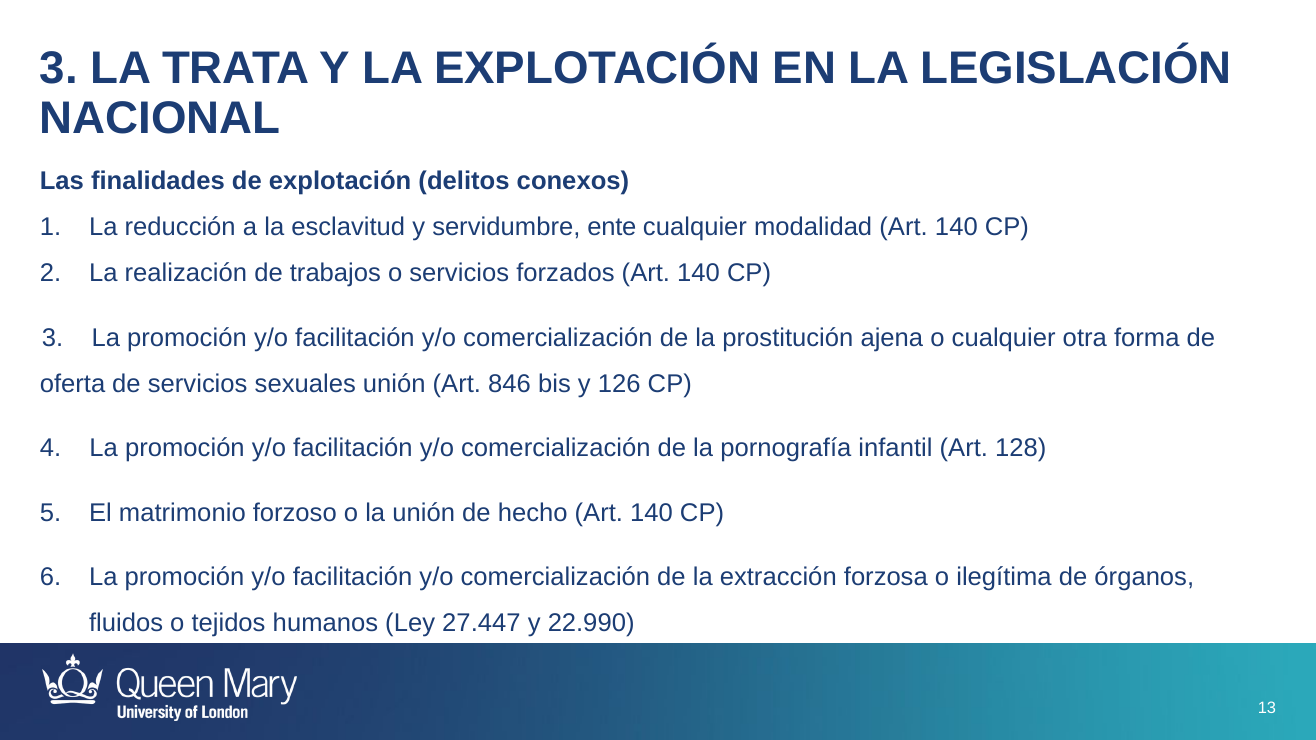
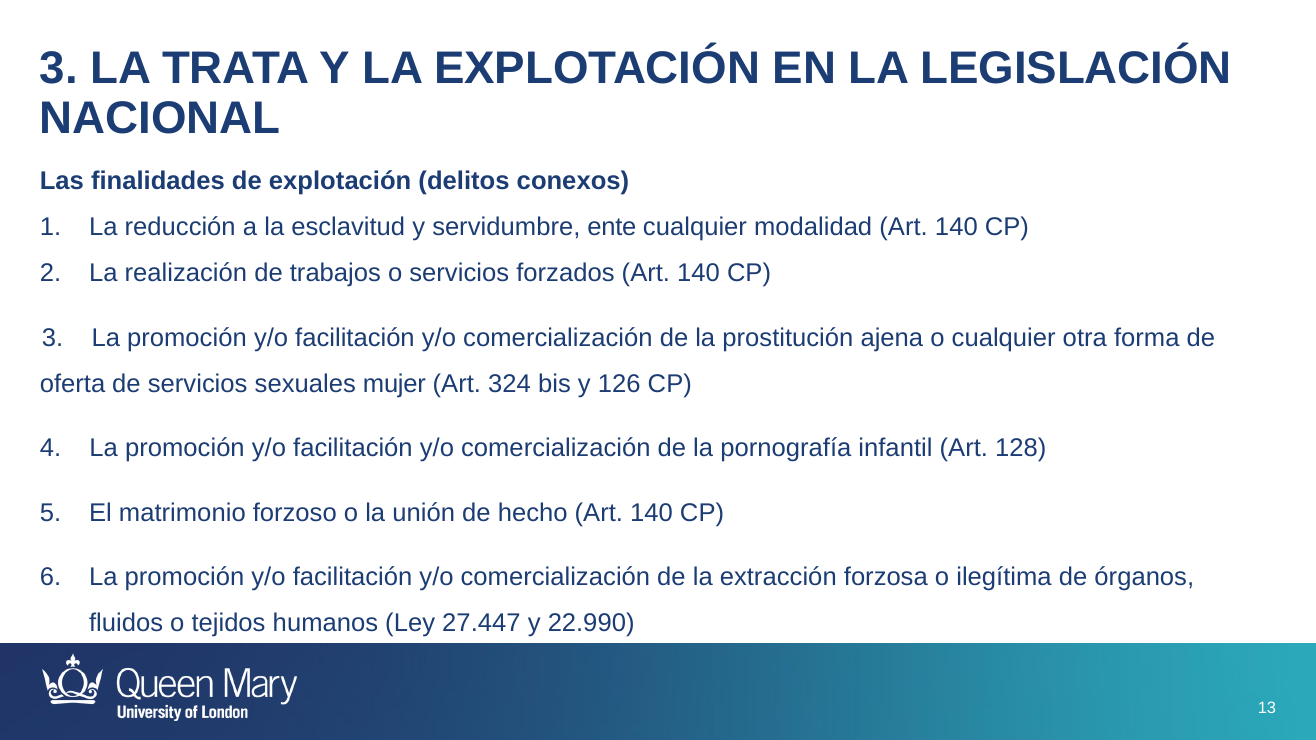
sexuales unión: unión -> mujer (394, 384)
846: 846 -> 324 (510, 384)
